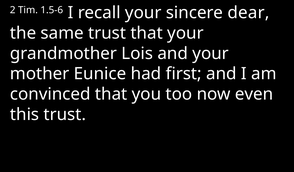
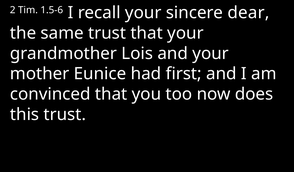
even: even -> does (254, 94)
